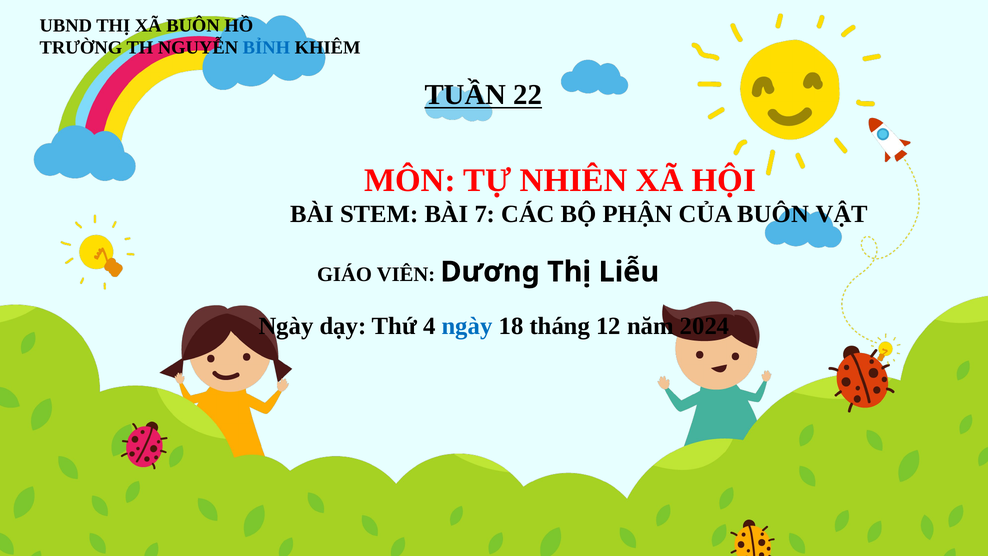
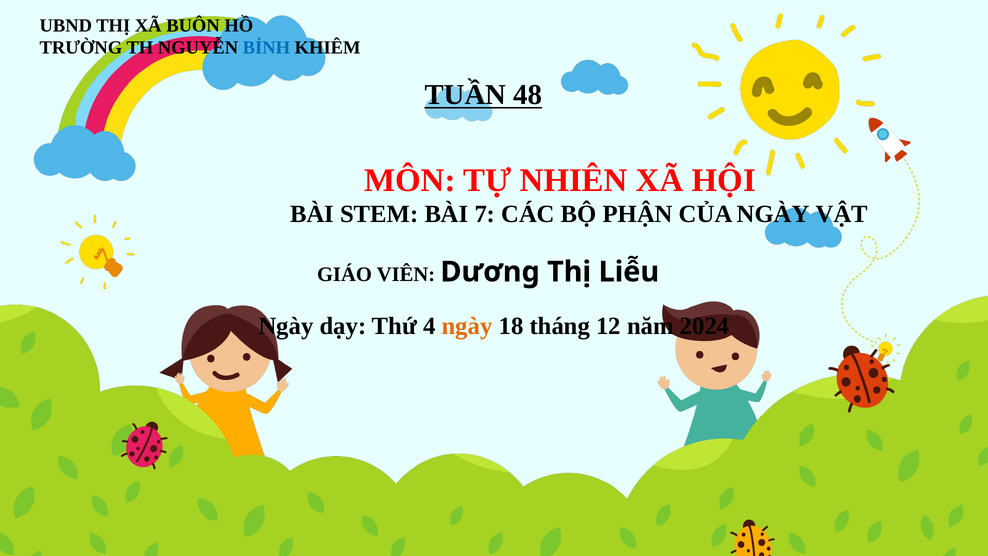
22: 22 -> 48 (528, 95)
CỦA BUÔN: BUÔN -> NGÀY (773, 214)
ngày colour: blue -> orange (467, 326)
